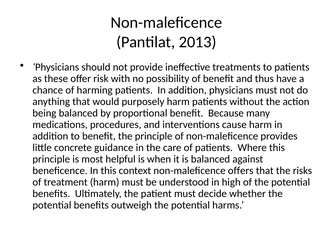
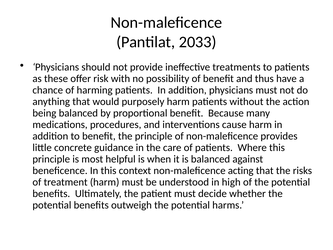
2013: 2013 -> 2033 (198, 42)
offers: offers -> acting (241, 170)
